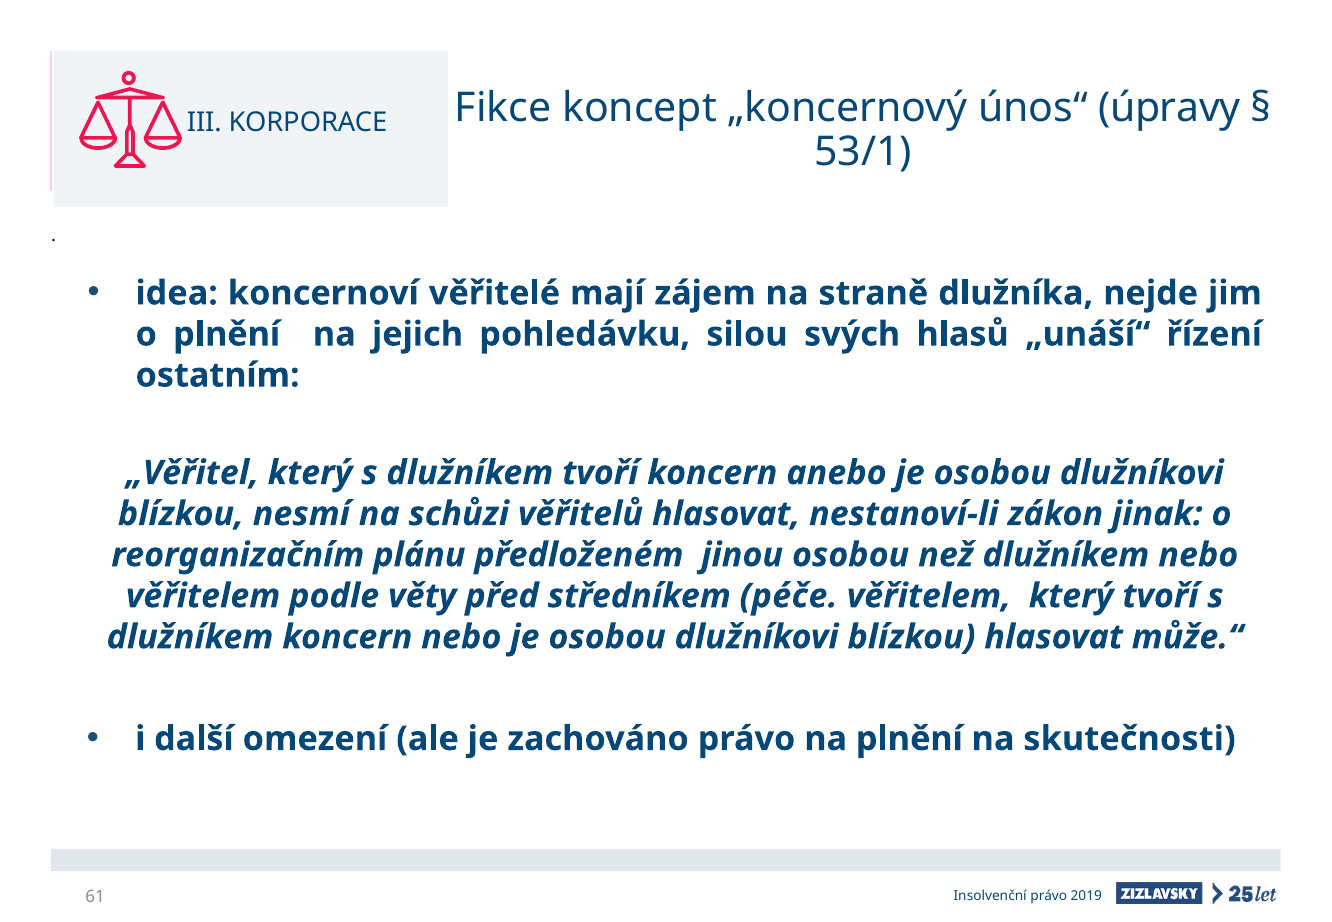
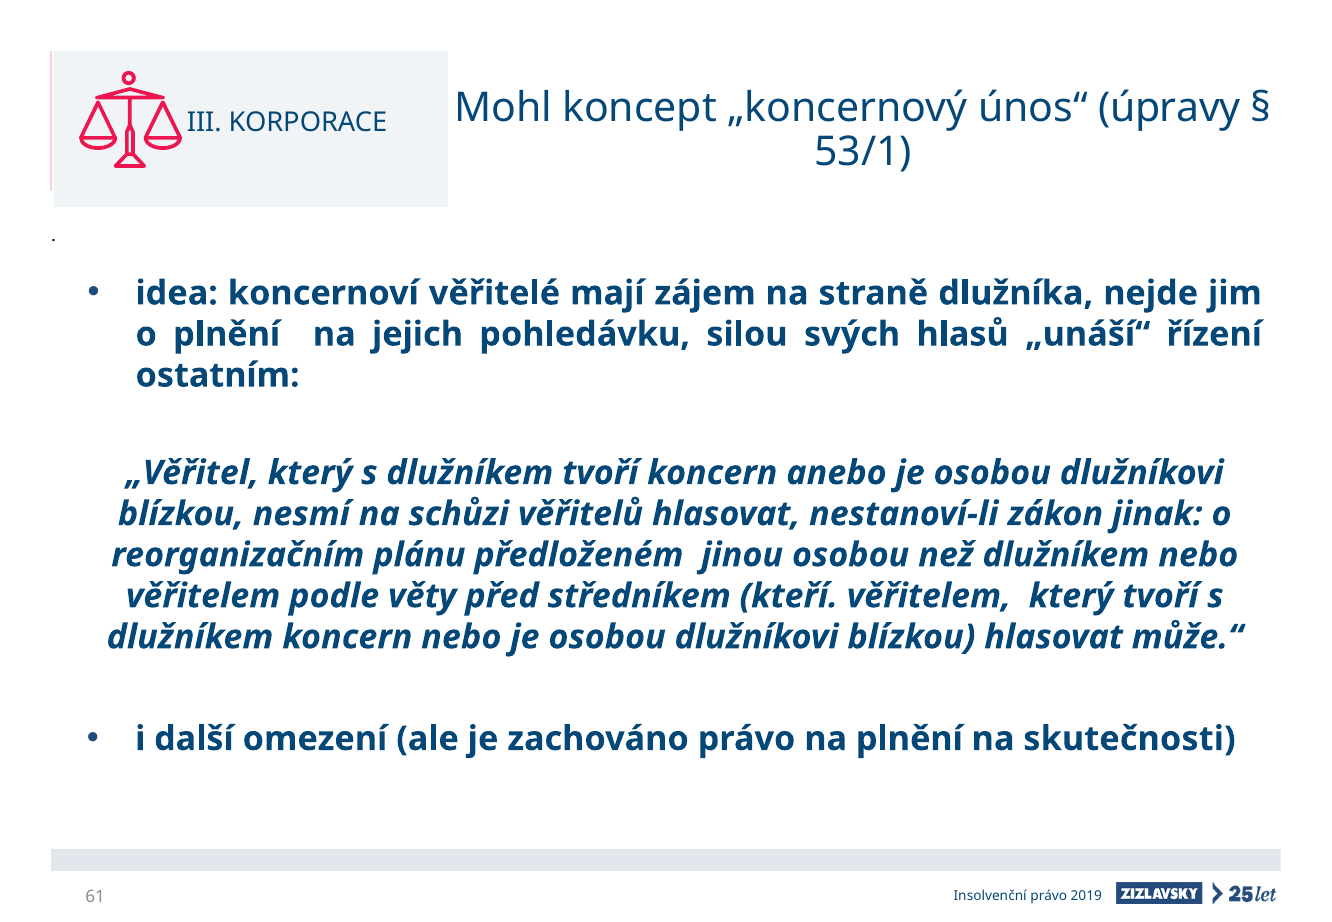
Fikce: Fikce -> Mohl (503, 108)
péče: péče -> kteří (789, 596)
